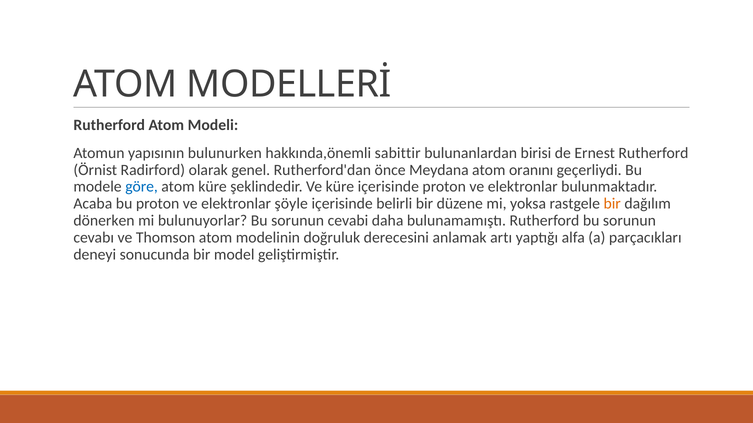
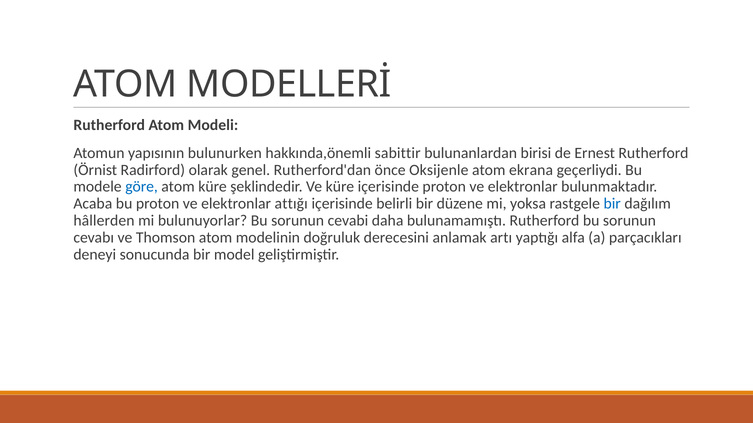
Meydana: Meydana -> Oksijenle (439, 170)
oranını: oranını -> ekrana (531, 170)
şöyle: şöyle -> attığı (291, 204)
bir colour: orange -> blue (612, 204)
dönerken: dönerken -> hâllerden (104, 221)
